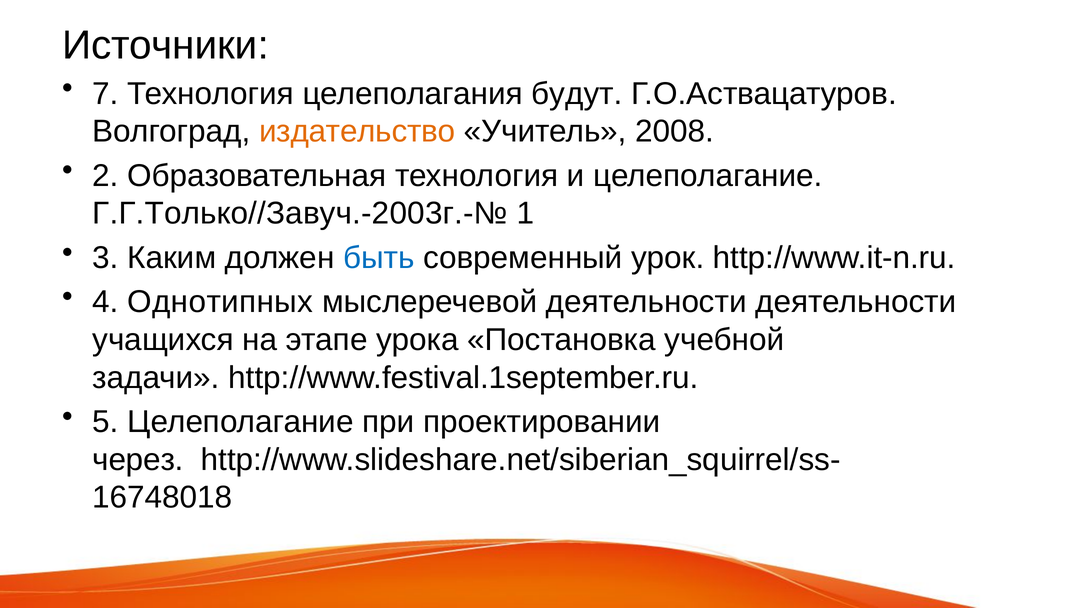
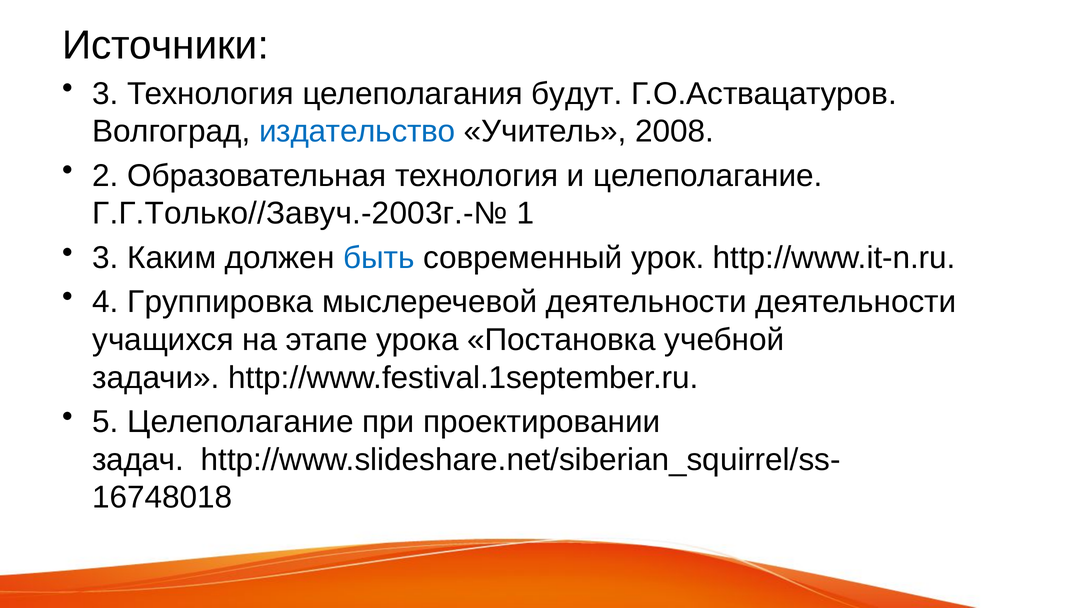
7: 7 -> 3 (106, 94)
издательство colour: orange -> blue (357, 132)
Однотипных: Однотипных -> Группировка (220, 302)
через: через -> задач (138, 460)
